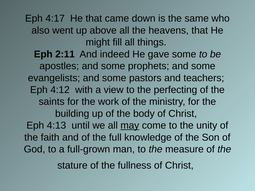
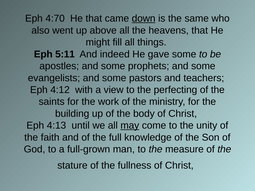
4:17: 4:17 -> 4:70 (55, 19)
down underline: none -> present (144, 19)
2:11: 2:11 -> 5:11 (65, 54)
